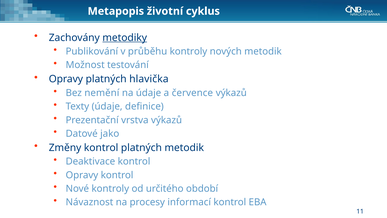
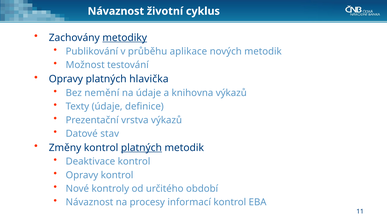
Metapopis: Metapopis -> Návaznost (116, 11)
průběhu kontroly: kontroly -> aplikace (188, 51)
července: července -> knihovna (192, 93)
jako: jako -> stav (110, 133)
platných underline: none -> present (141, 147)
